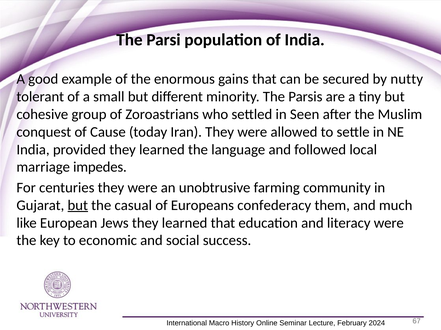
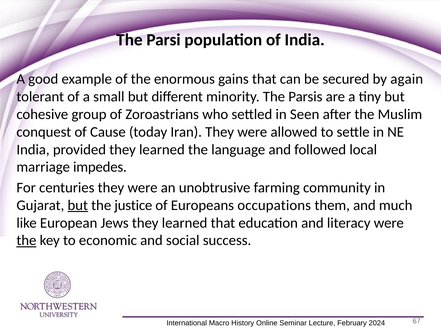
nutty: nutty -> again (407, 79)
casual: casual -> justice (133, 206)
confederacy: confederacy -> occupations (274, 206)
the underline: none -> present (26, 241)
